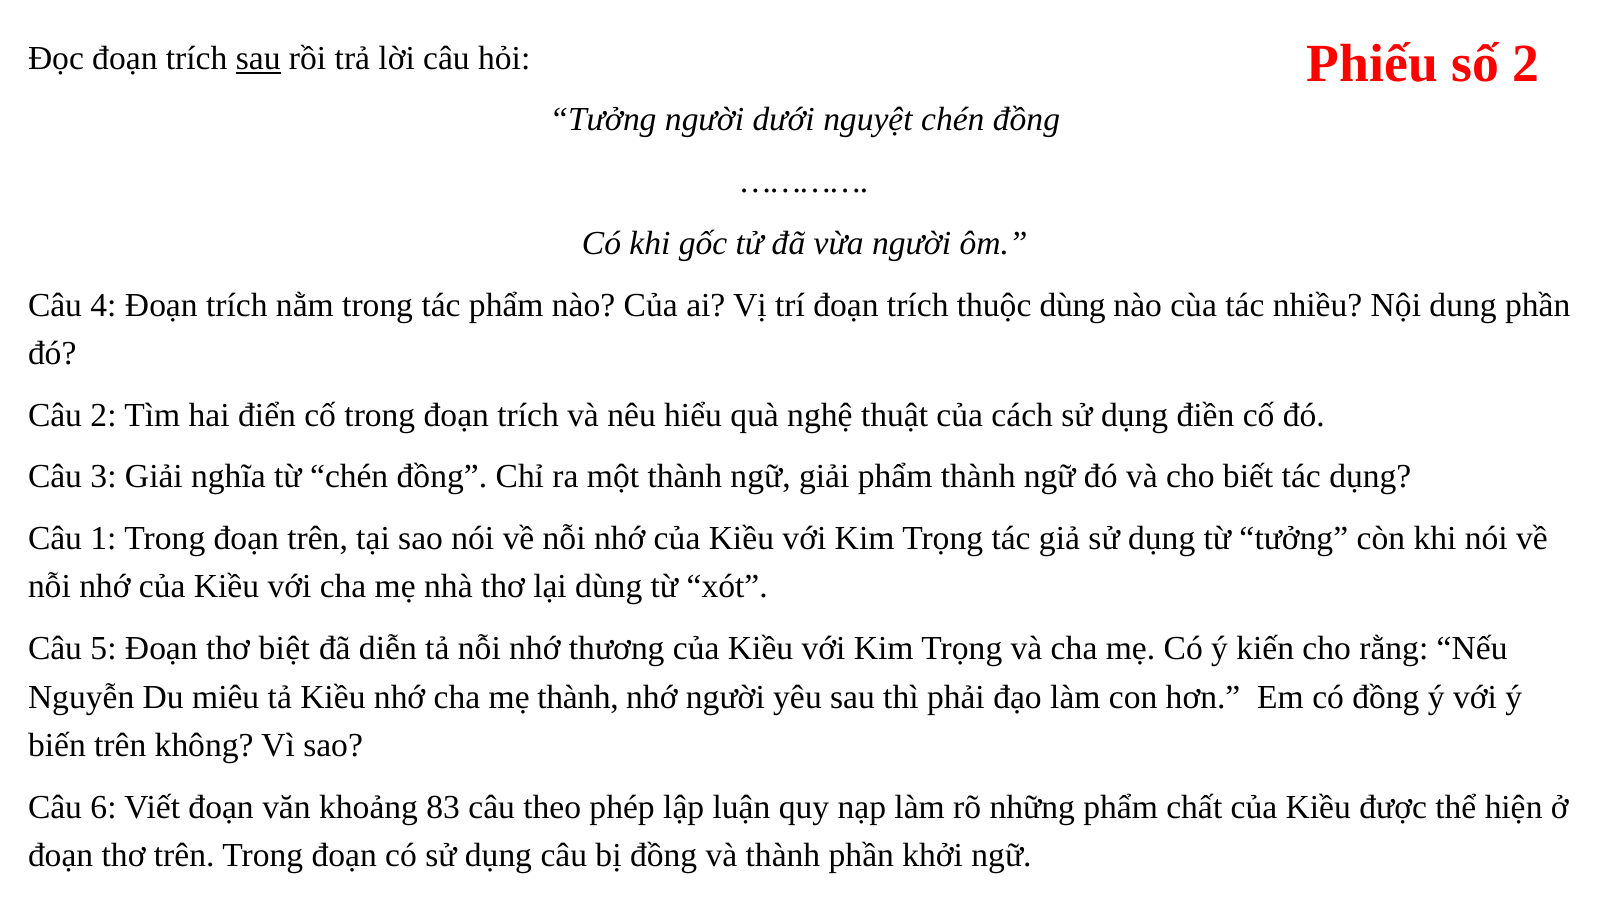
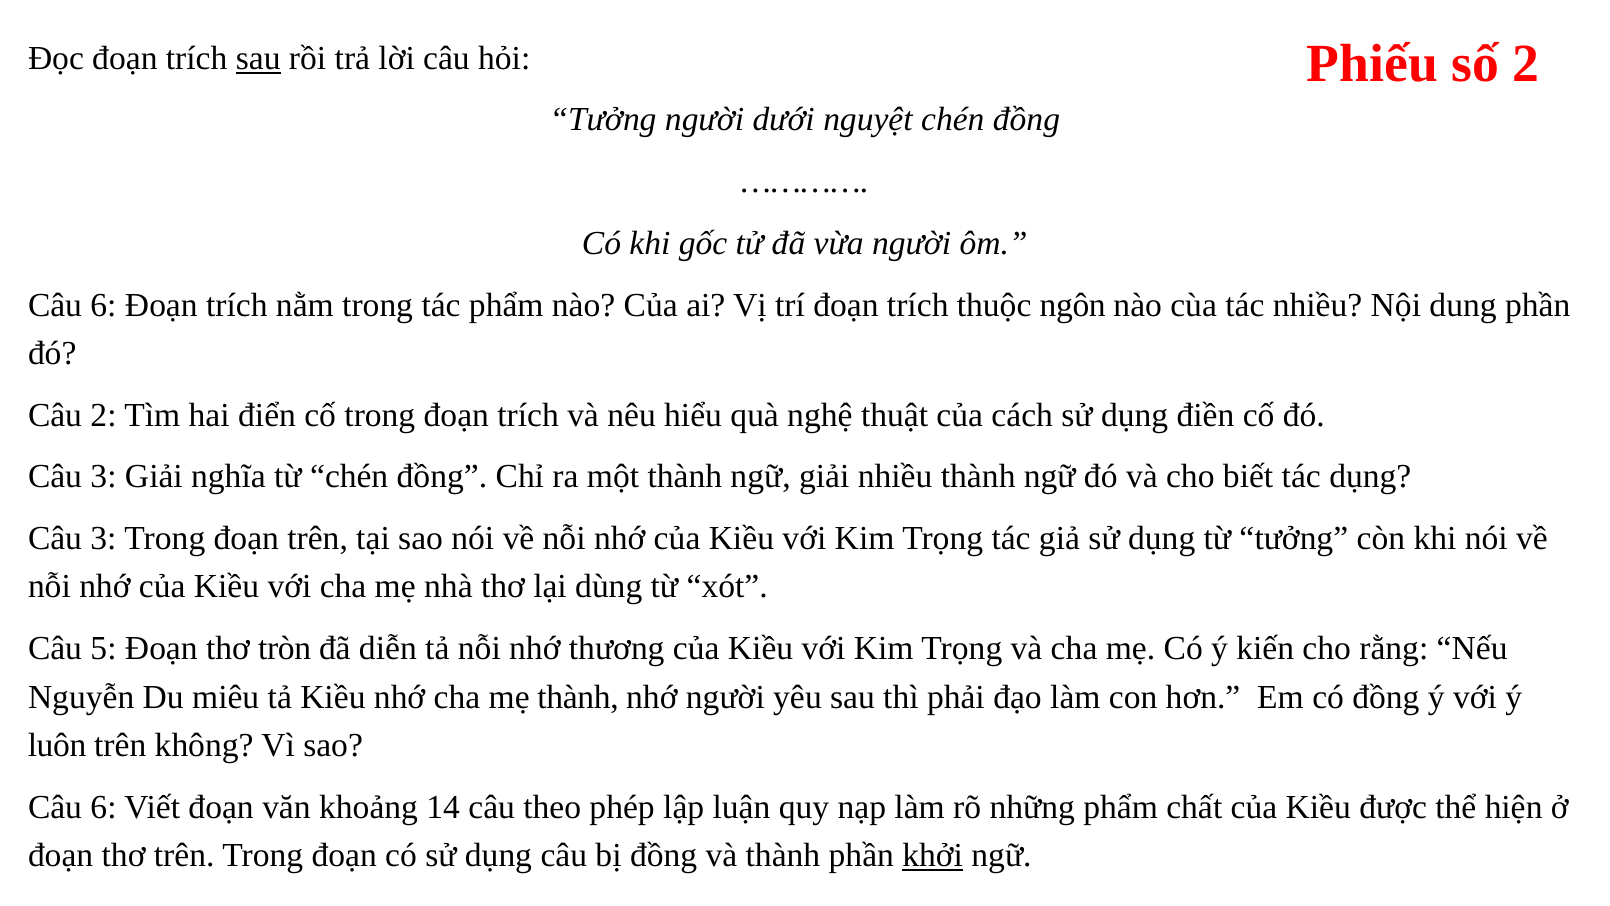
4: 4 -> 6 (103, 305)
thuộc dùng: dùng -> ngôn (1073, 305)
giải phẩm: phẩm -> nhiều (895, 477)
1: 1 -> 3 (103, 538)
biệt: biệt -> tròn (285, 648)
biến: biến -> luôn (57, 745)
83: 83 -> 14 (443, 807)
khởi underline: none -> present (933, 855)
